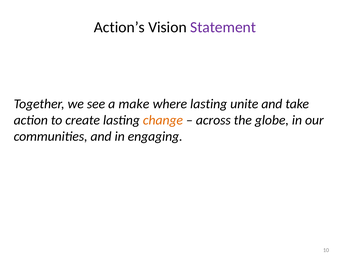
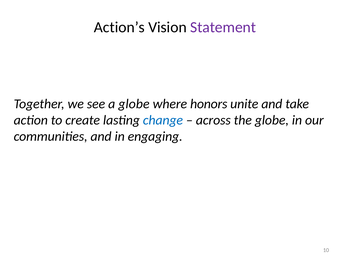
a make: make -> globe (134, 104)
where lasting: lasting -> honors (209, 104)
change colour: orange -> blue (163, 120)
